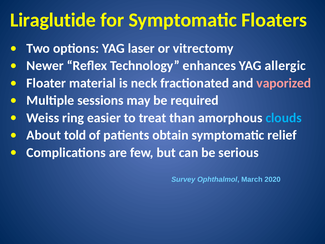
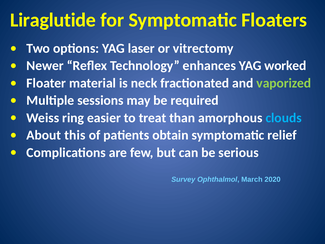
allergic: allergic -> worked (285, 66)
vaporized colour: pink -> light green (284, 83)
told: told -> this (75, 135)
